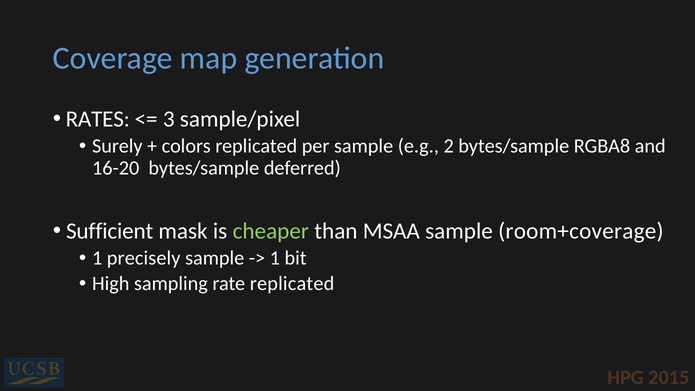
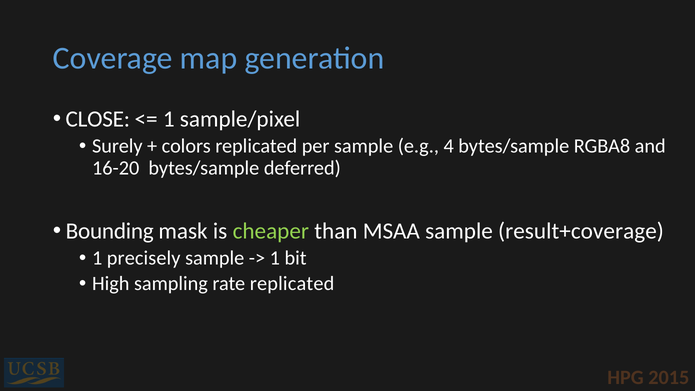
RATES: RATES -> CLOSE (98, 119)
3: 3 -> 1 (169, 119)
2: 2 -> 4 (449, 146)
Sufficient: Sufficient -> Bounding (110, 231)
room+coverage: room+coverage -> result+coverage (581, 231)
